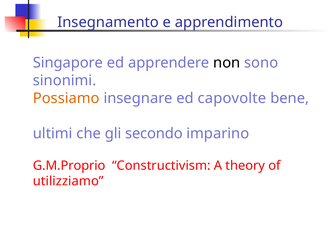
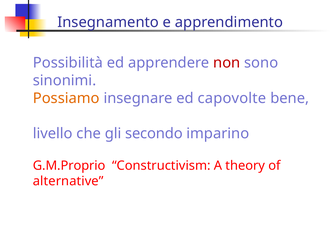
Singapore: Singapore -> Possibilità (68, 63)
non colour: black -> red (227, 63)
ultimi: ultimi -> livello (53, 134)
utilizziamo: utilizziamo -> alternative (68, 181)
